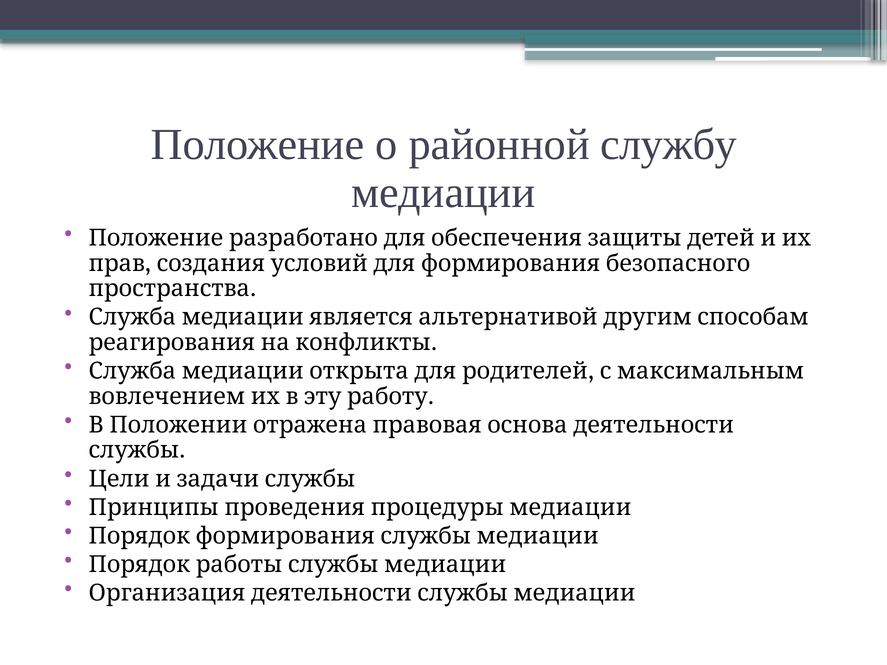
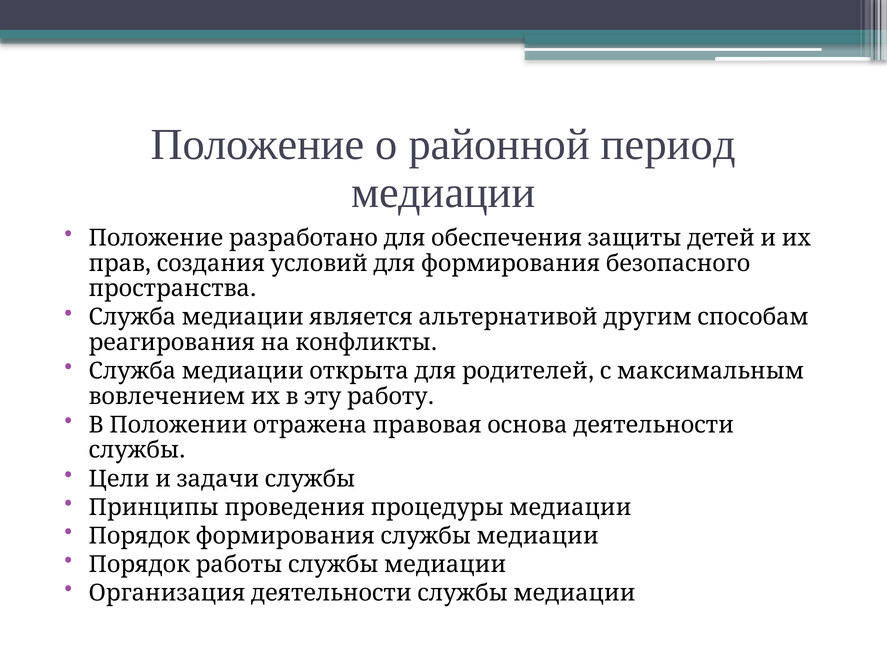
службу: службу -> период (668, 145)
